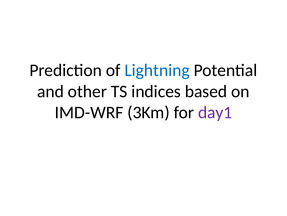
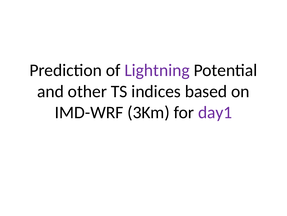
Lightning colour: blue -> purple (157, 70)
